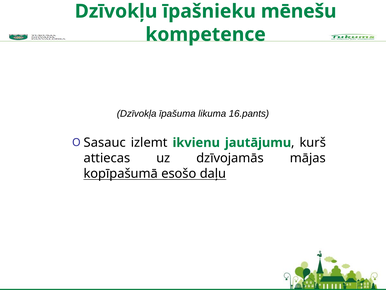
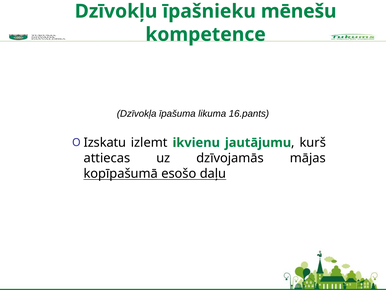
Sasauc: Sasauc -> Izskatu (105, 142)
